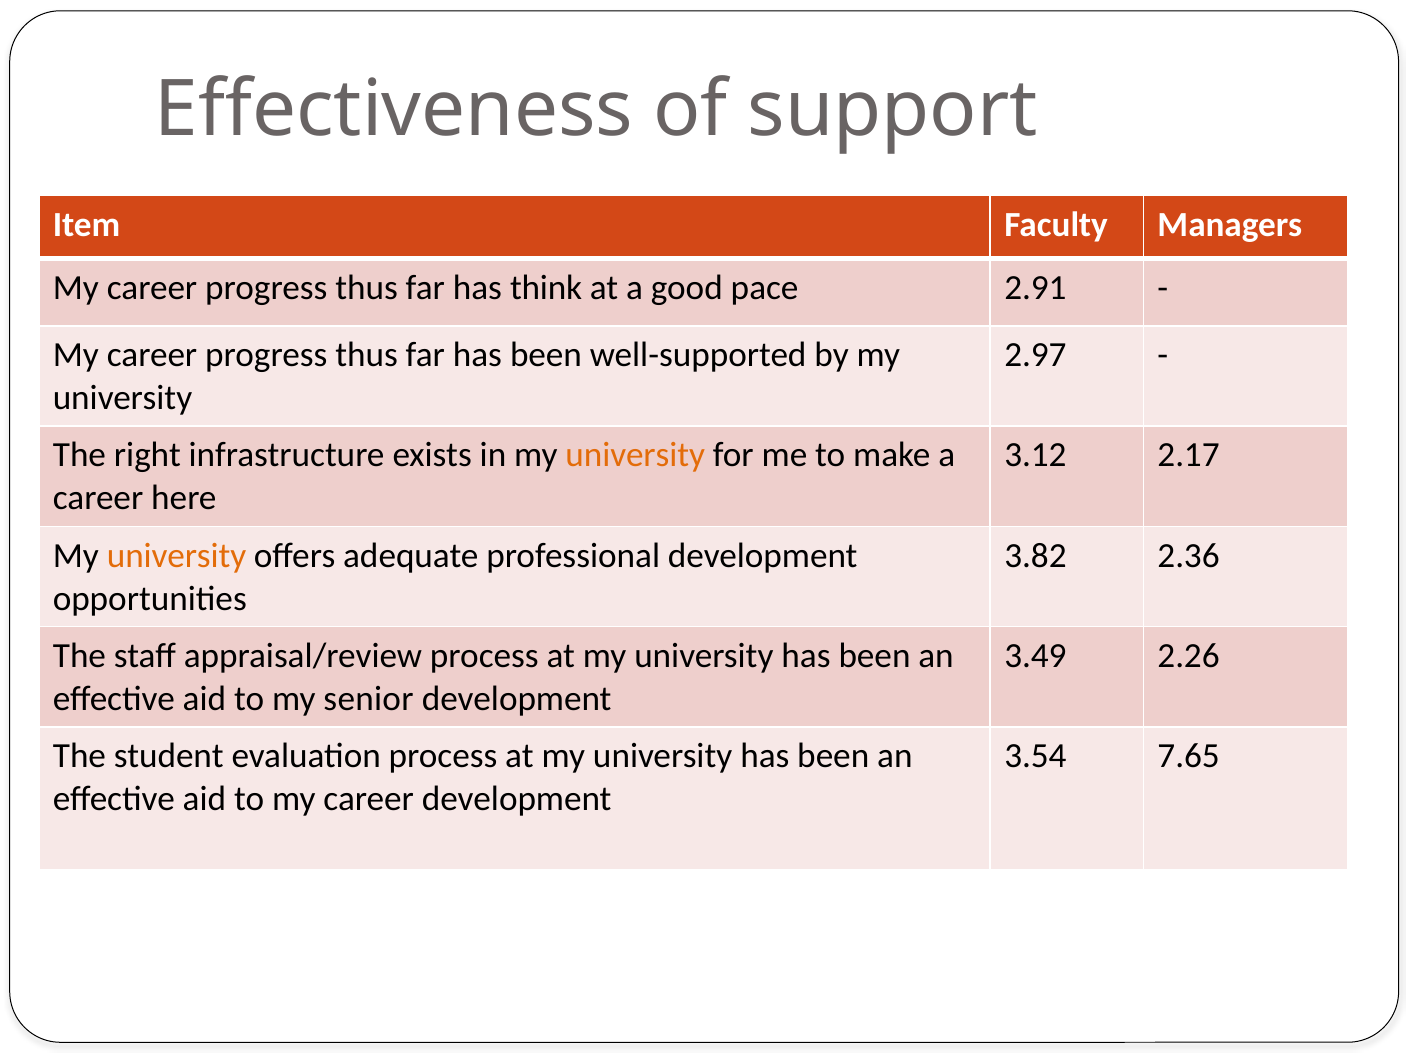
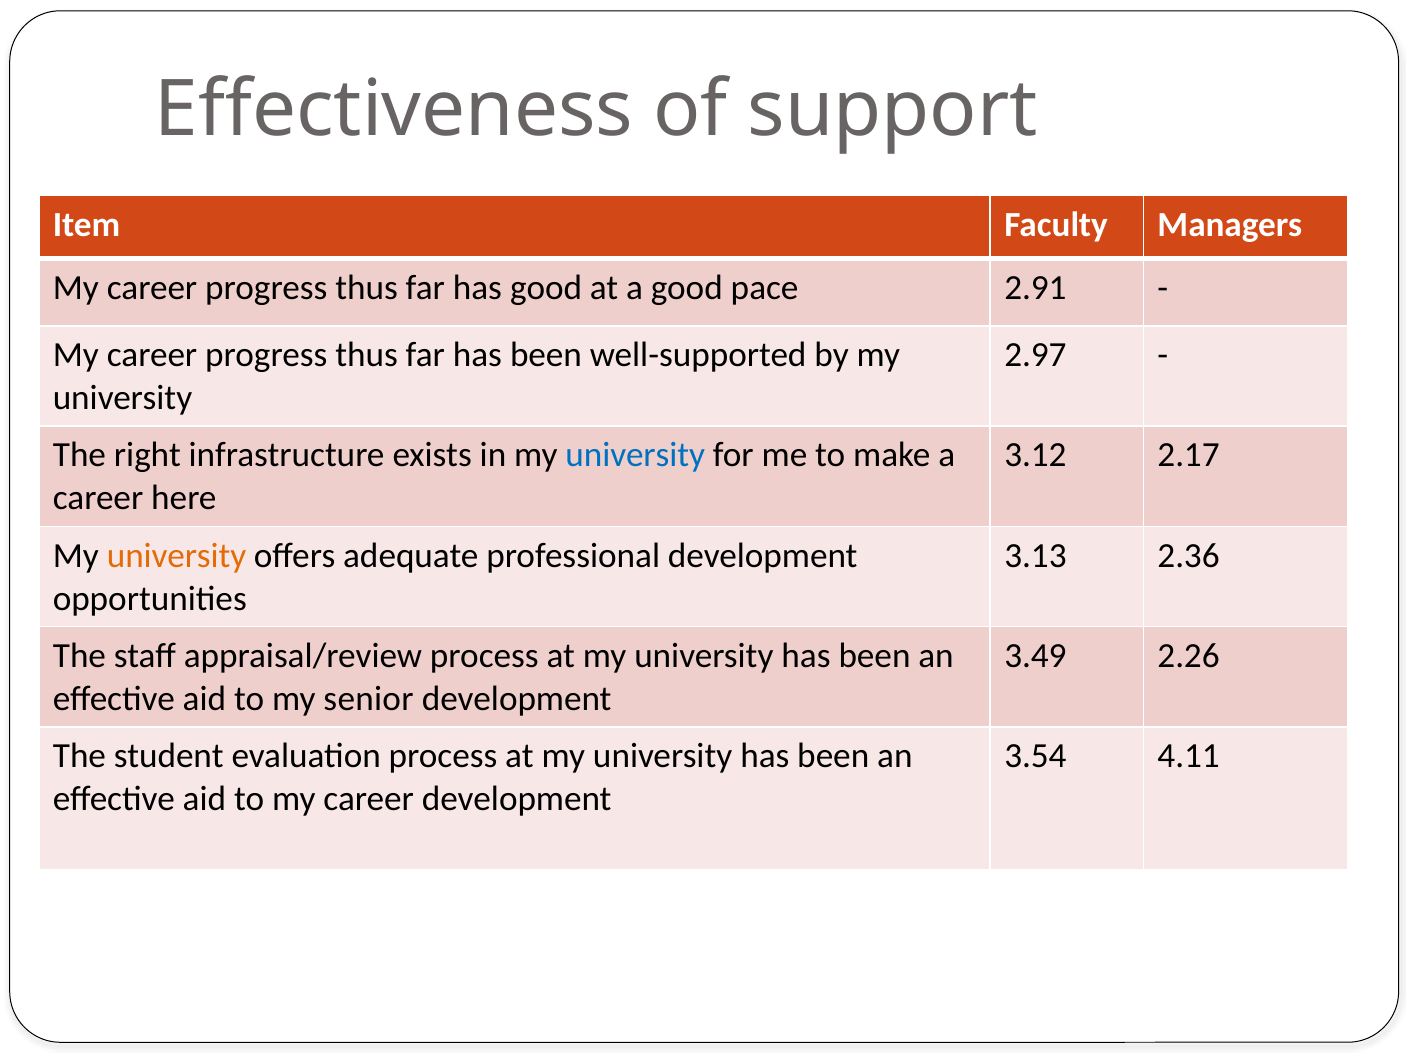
has think: think -> good (546, 288)
university colour: orange -> blue (635, 455)
3.82: 3.82 -> 3.13 (1035, 555)
7.65: 7.65 -> 4.11 (1189, 756)
